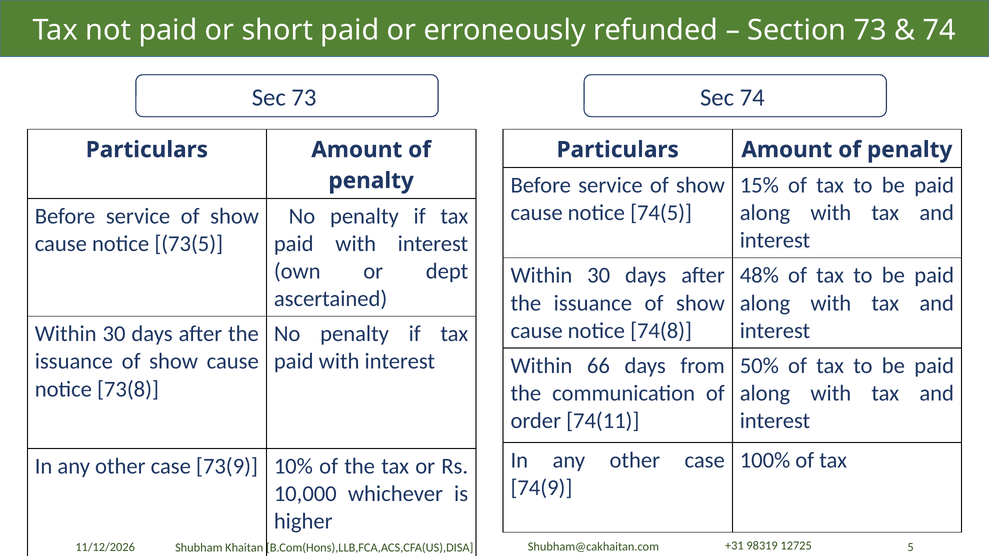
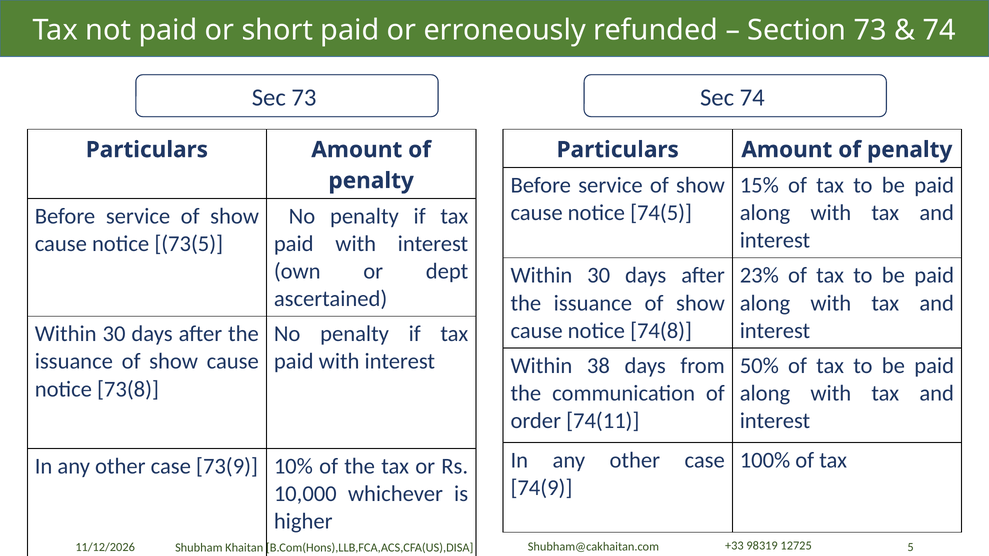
48%: 48% -> 23% (759, 276)
66: 66 -> 38 (598, 366)
+31: +31 -> +33 (734, 546)
